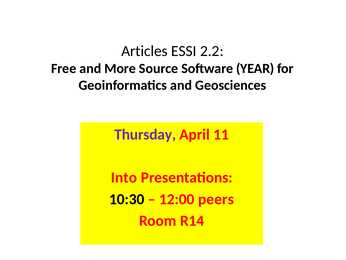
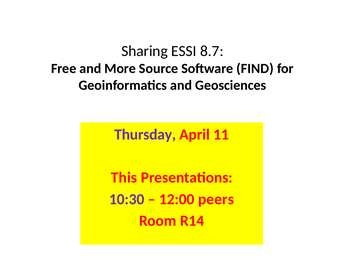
Articles: Articles -> Sharing (145, 51)
2.2: 2.2 -> 8.7 (212, 51)
YEAR: YEAR -> FIND (255, 68)
Into: Into -> This (124, 177)
10:30 colour: black -> purple (127, 199)
